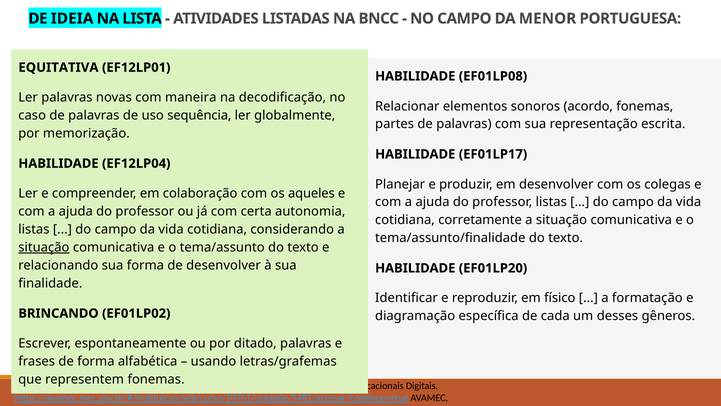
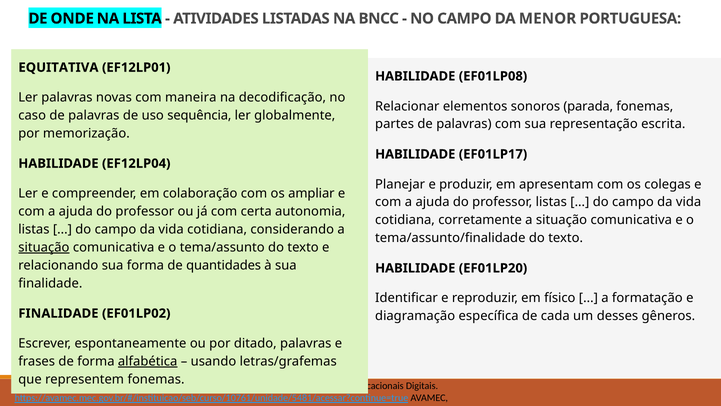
IDEIA: IDEIA -> ONDE (72, 19)
acordo: acordo -> parada (588, 106)
em desenvolver: desenvolver -> apresentam (556, 184)
aqueles: aqueles -> ampliar (311, 193)
de desenvolver: desenvolver -> quantidades (224, 265)
BRINCANDO: BRINCANDO -> FINALIDADE (58, 313)
alfabética underline: none -> present (148, 361)
